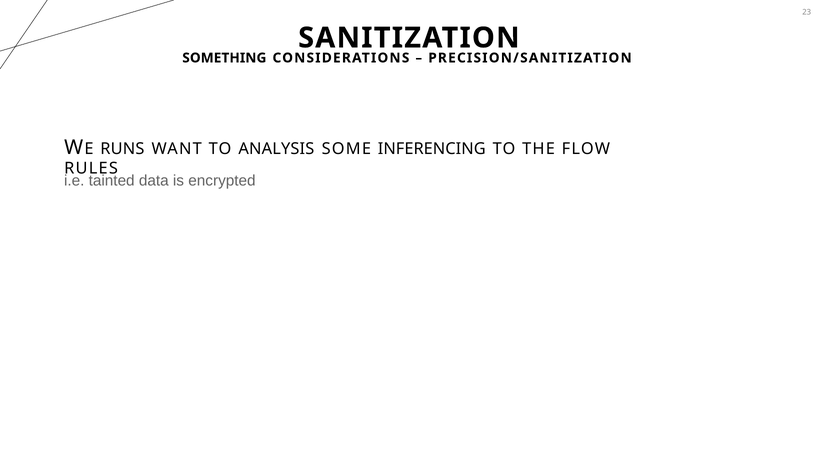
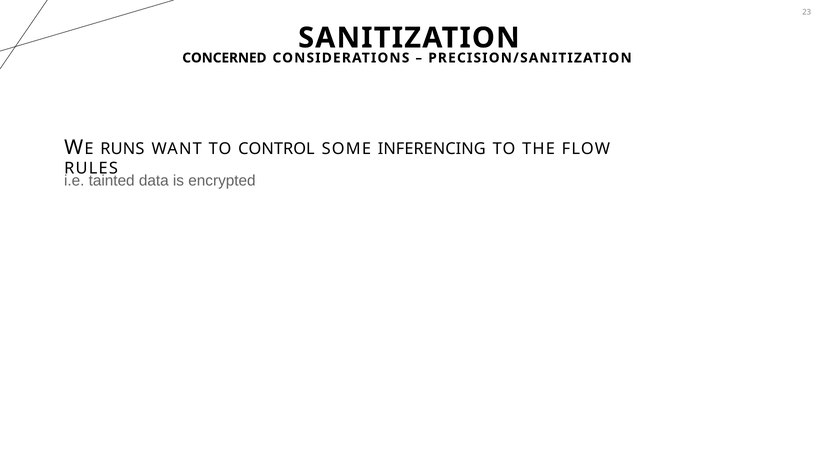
SOMETHING: SOMETHING -> CONCERNED (224, 58)
ANALYSIS: ANALYSIS -> CONTROL (276, 149)
